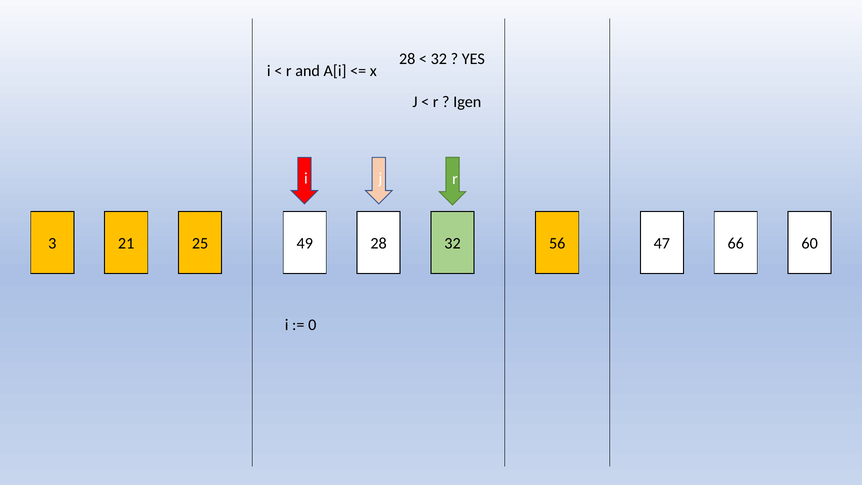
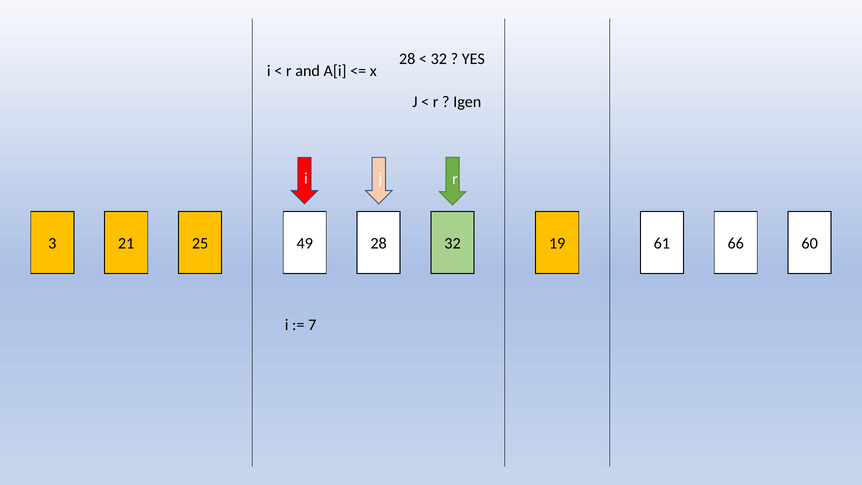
56: 56 -> 19 (557, 244)
47: 47 -> 61 (662, 244)
0: 0 -> 7 (312, 325)
